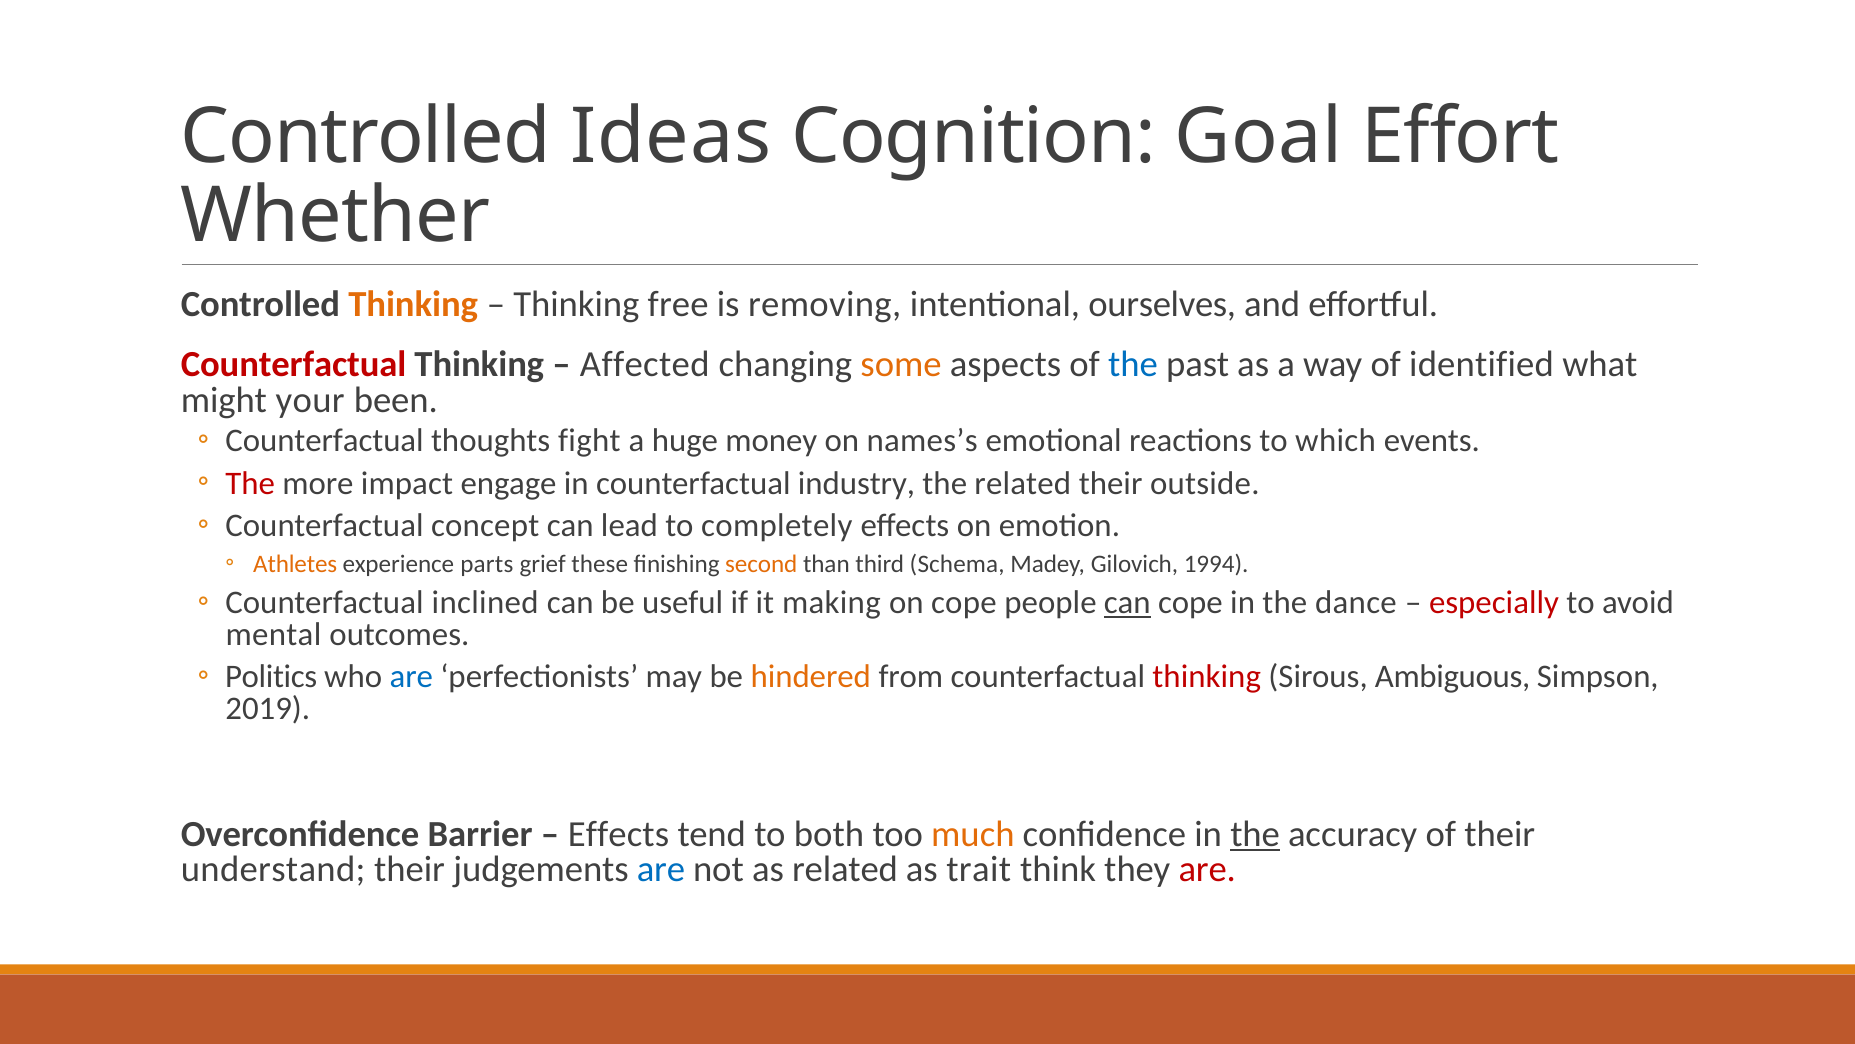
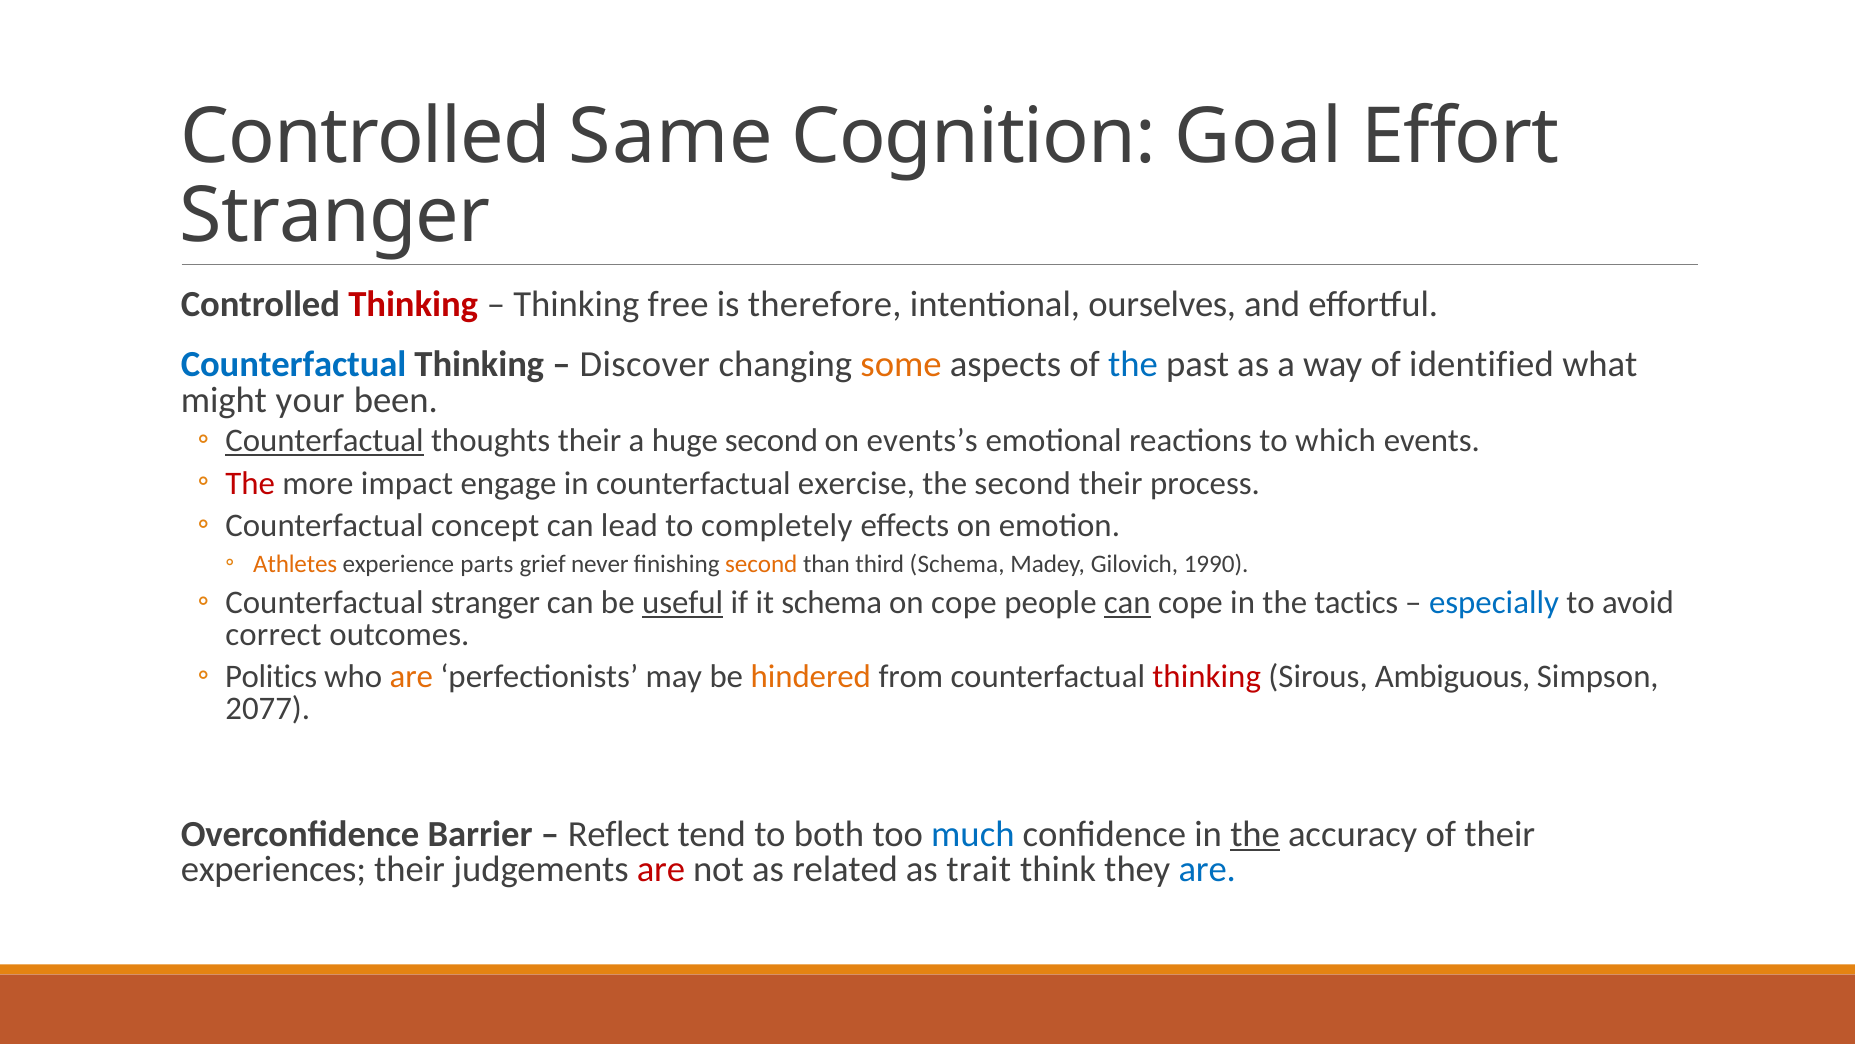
Ideas: Ideas -> Same (671, 137)
Whether: Whether -> Stranger (335, 216)
Thinking colour: orange -> red (413, 304)
removing: removing -> therefore (825, 304)
Counterfactual colour: red -> blue (294, 364)
Affected: Affected -> Discover (645, 364)
Counterfactual underline: none -> present (325, 441)
thoughts fight: fight -> their (590, 441)
huge money: money -> second (771, 441)
names’s: names’s -> events’s (922, 441)
industry: industry -> exercise (856, 483)
the related: related -> second (1023, 483)
outside: outside -> process (1205, 483)
these: these -> never (600, 564)
1994: 1994 -> 1990 (1216, 564)
Counterfactual inclined: inclined -> stranger (485, 602)
useful underline: none -> present (683, 602)
it making: making -> schema (832, 602)
dance: dance -> tactics (1356, 602)
especially colour: red -> blue (1494, 602)
mental: mental -> correct (274, 634)
are colour: blue -> orange (411, 677)
2019: 2019 -> 2077 (268, 708)
Effects: Effects -> Reflect (619, 834)
much colour: orange -> blue (973, 834)
understand: understand -> experiences (273, 869)
are colour: blue -> red (661, 869)
are colour: red -> blue (1207, 869)
